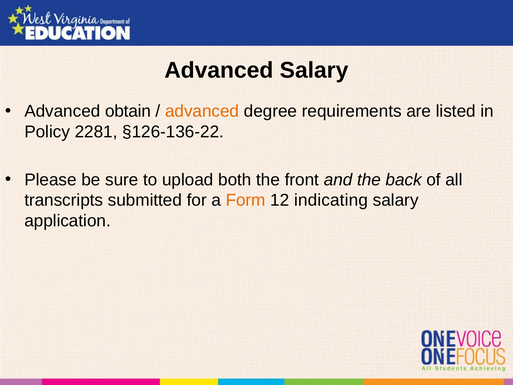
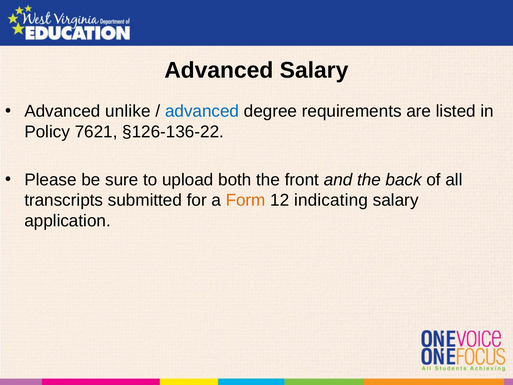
obtain: obtain -> unlike (128, 111)
advanced colour: orange -> blue (202, 111)
2281: 2281 -> 7621 (96, 132)
